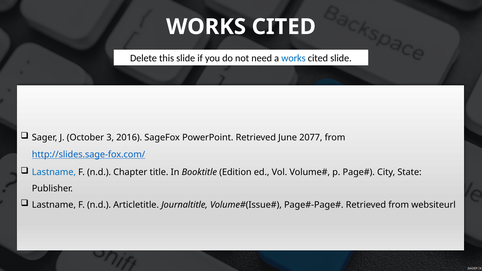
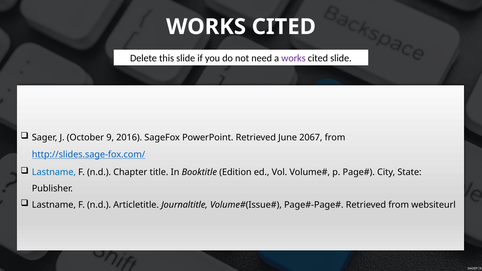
works colour: blue -> purple (293, 58)
3: 3 -> 9 (110, 138)
2077: 2077 -> 2067 (311, 138)
